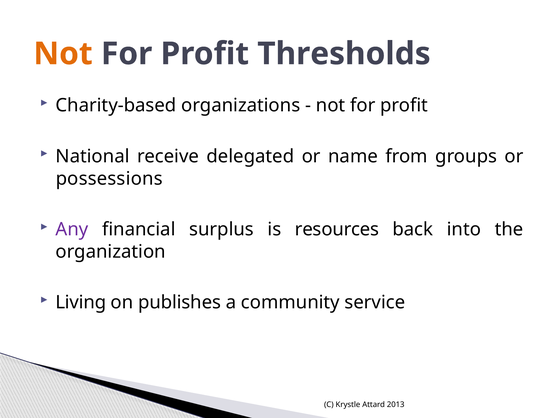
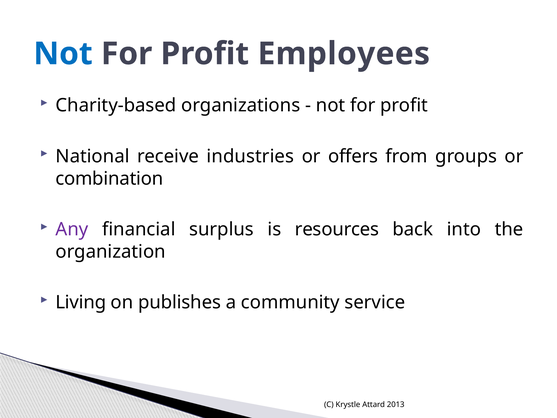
Not colour: orange -> blue (63, 54)
Thresholds: Thresholds -> Employees (344, 54)
delegated: delegated -> industries (250, 156)
name: name -> offers (353, 156)
possessions: possessions -> combination (109, 178)
